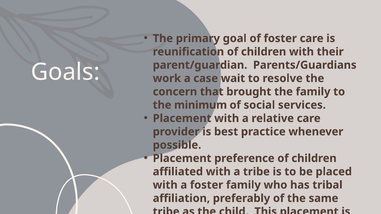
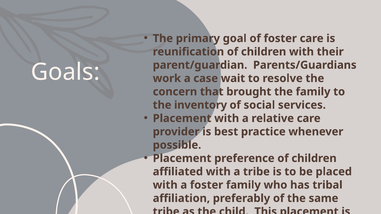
minimum: minimum -> inventory (201, 105)
